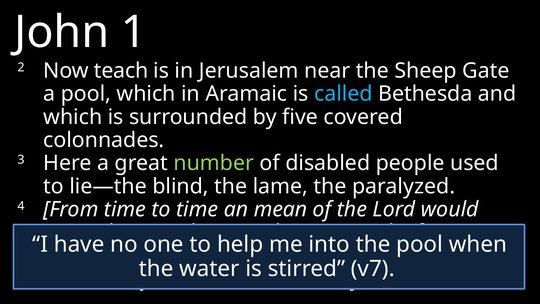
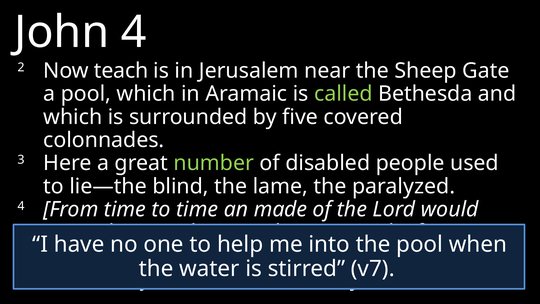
John 1: 1 -> 4 (134, 32)
called colour: light blue -> light green (343, 94)
mean: mean -> made (281, 209)
